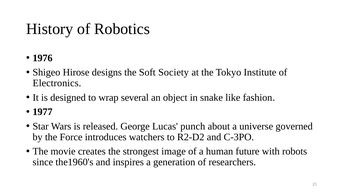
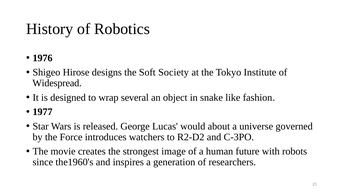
Electronics: Electronics -> Widespread (57, 83)
punch: punch -> would (193, 126)
